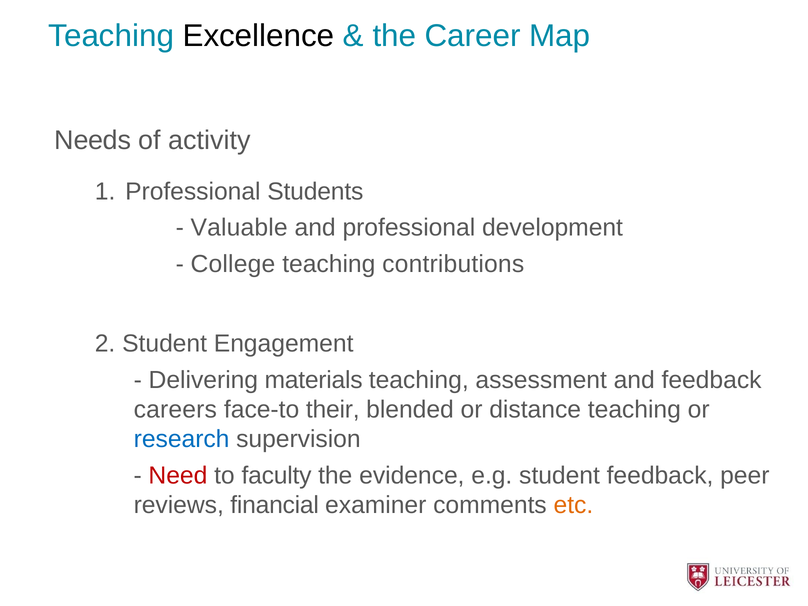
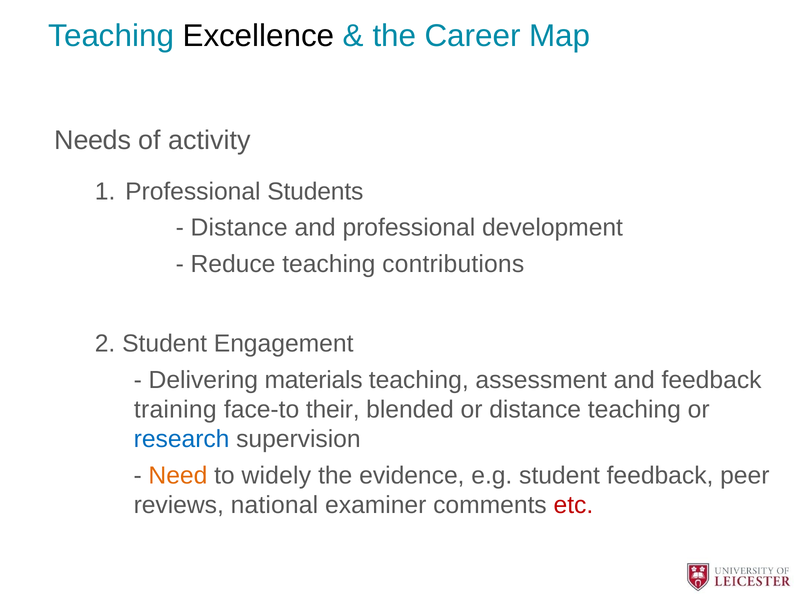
Valuable: Valuable -> Distance (239, 228)
College: College -> Reduce (233, 264)
careers: careers -> training (175, 410)
Need colour: red -> orange (178, 476)
faculty: faculty -> widely (276, 476)
financial: financial -> national (274, 505)
etc colour: orange -> red (573, 505)
